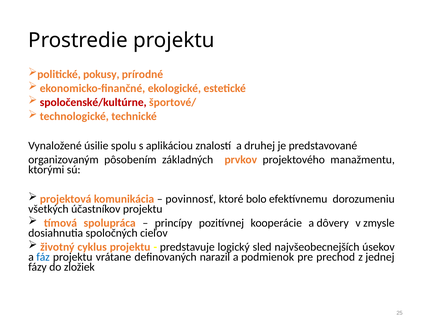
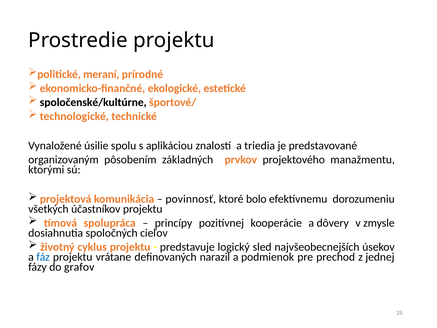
pokusy: pokusy -> meraní (101, 74)
spoločenské/kultúrne colour: red -> black (93, 102)
druhej: druhej -> triedia (260, 146)
zložiek: zložiek -> grafov (79, 267)
